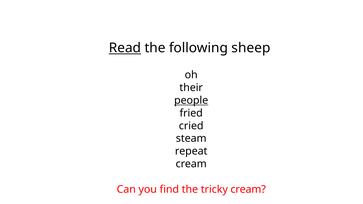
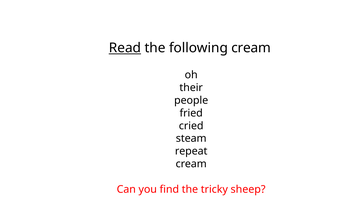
following sheep: sheep -> cream (251, 48)
people underline: present -> none (191, 100)
tricky cream: cream -> sheep (248, 189)
